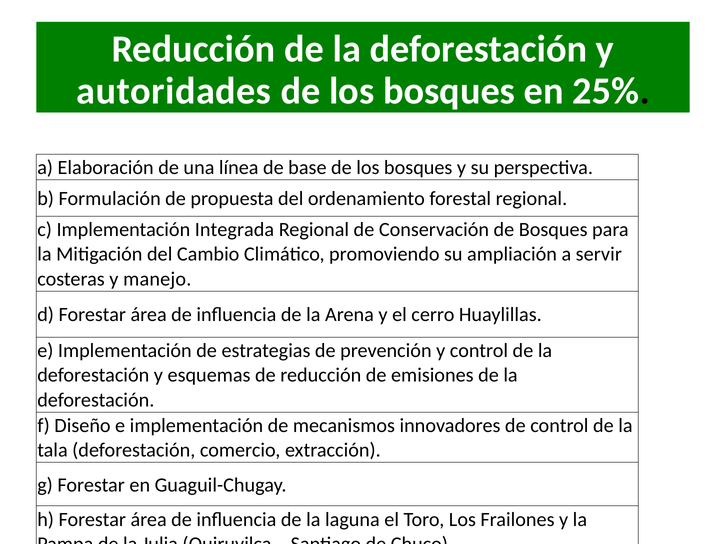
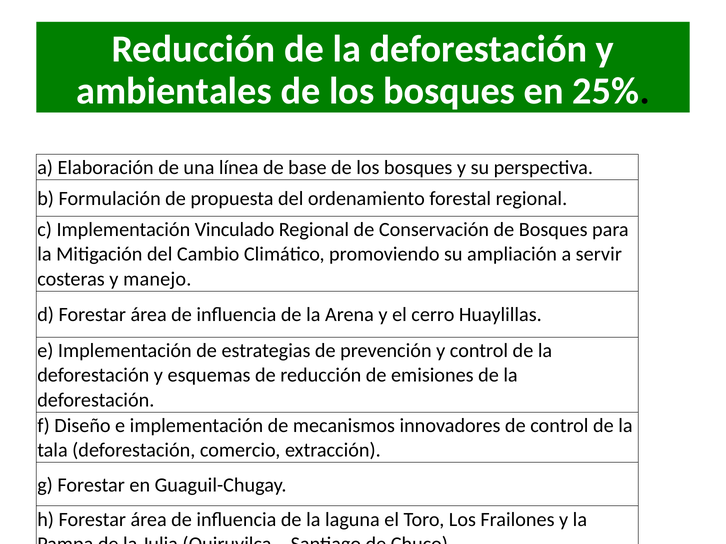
autoridades: autoridades -> ambientales (174, 91)
Integrada: Integrada -> Vinculado (235, 230)
